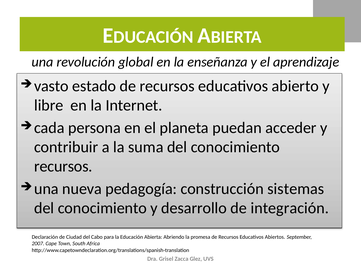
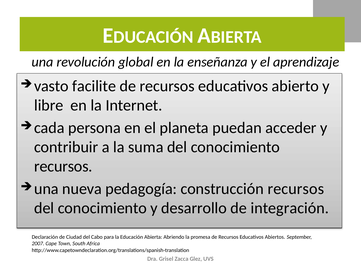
estado: estado -> facilite (94, 86)
construcción sistemas: sistemas -> recursos (296, 189)
